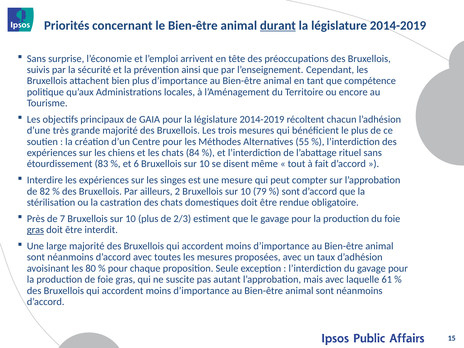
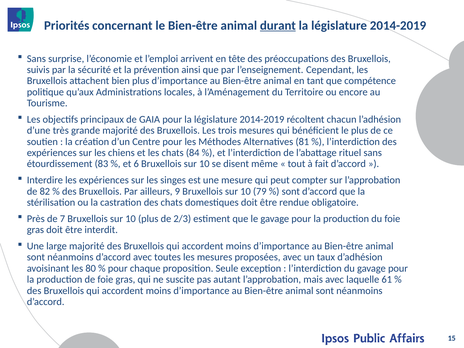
55: 55 -> 81 (302, 142)
2: 2 -> 9 (177, 191)
gras underline: present -> none (35, 230)
